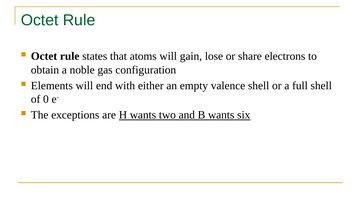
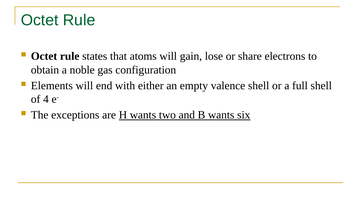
0: 0 -> 4 (46, 99)
